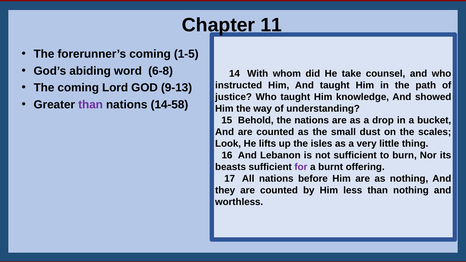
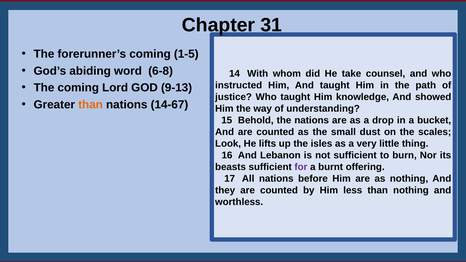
11: 11 -> 31 (271, 25)
than colour: purple -> orange (91, 105)
14-58: 14-58 -> 14-67 (169, 105)
